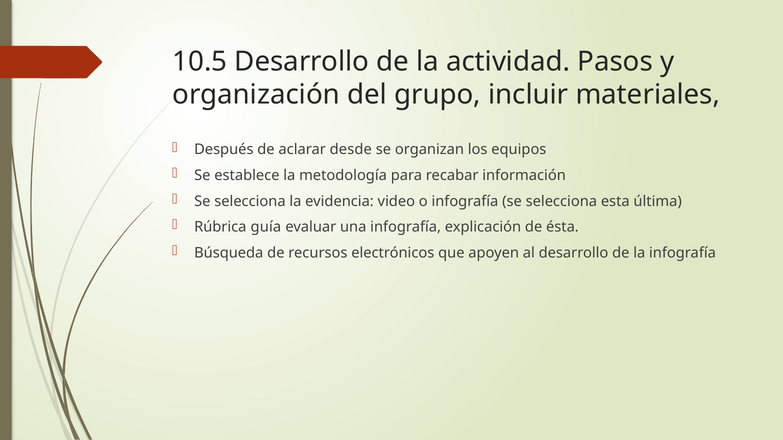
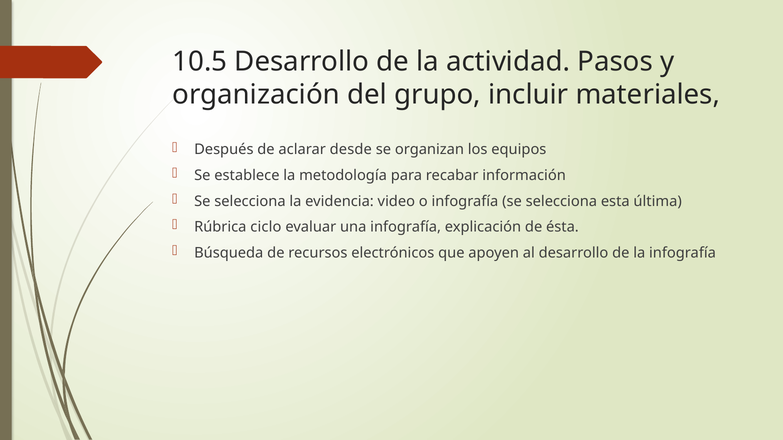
guía: guía -> ciclo (266, 227)
